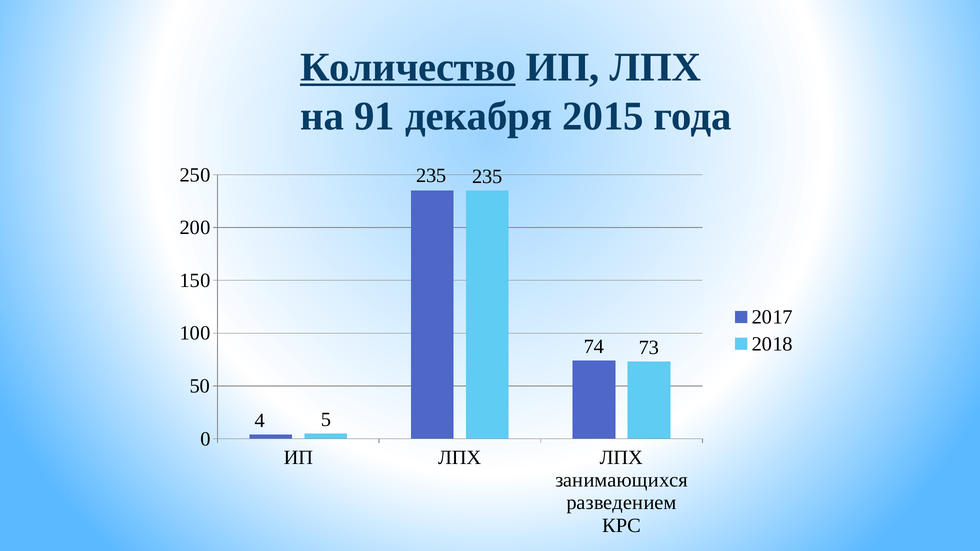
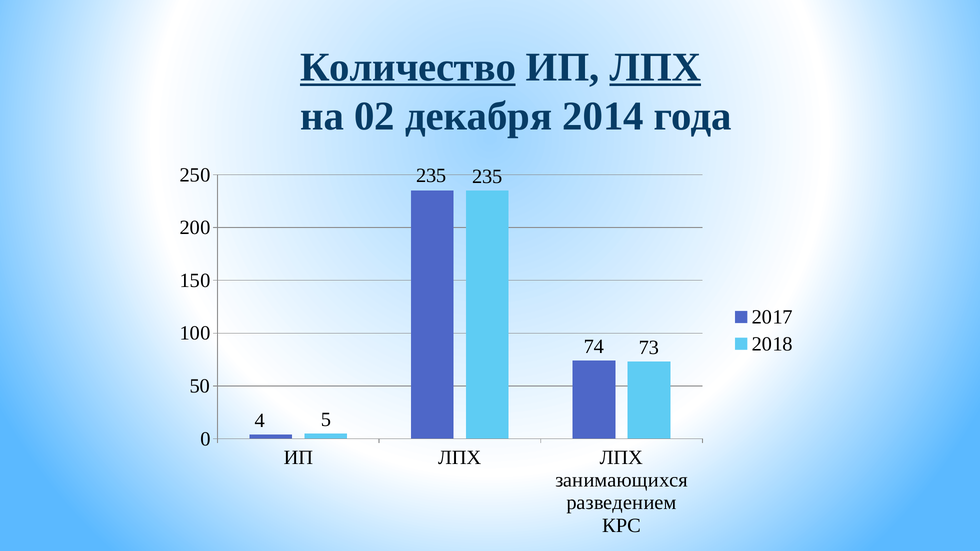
ЛПХ underline: none -> present (655, 67)
91: 91 -> 02 (375, 116)
2015: 2015 -> 2014 (603, 116)
